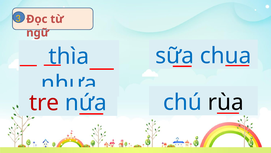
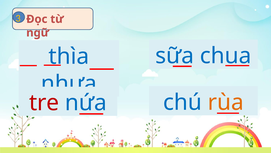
rùa colour: black -> orange (226, 102)
